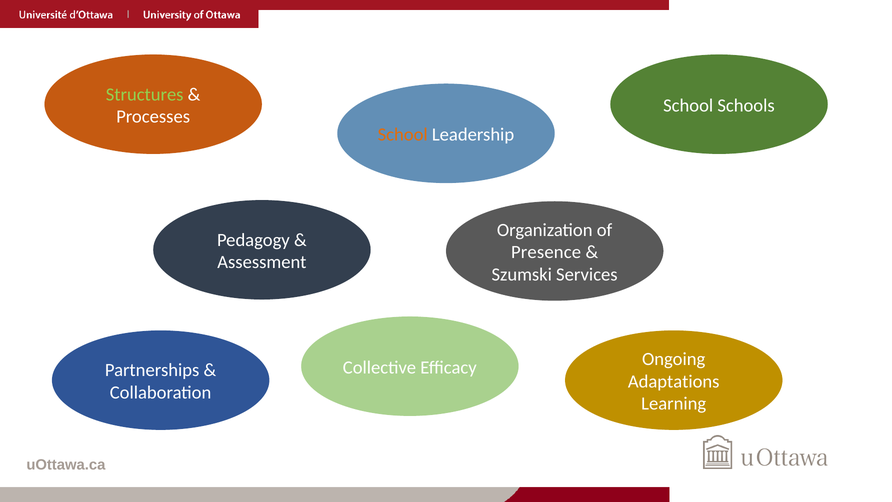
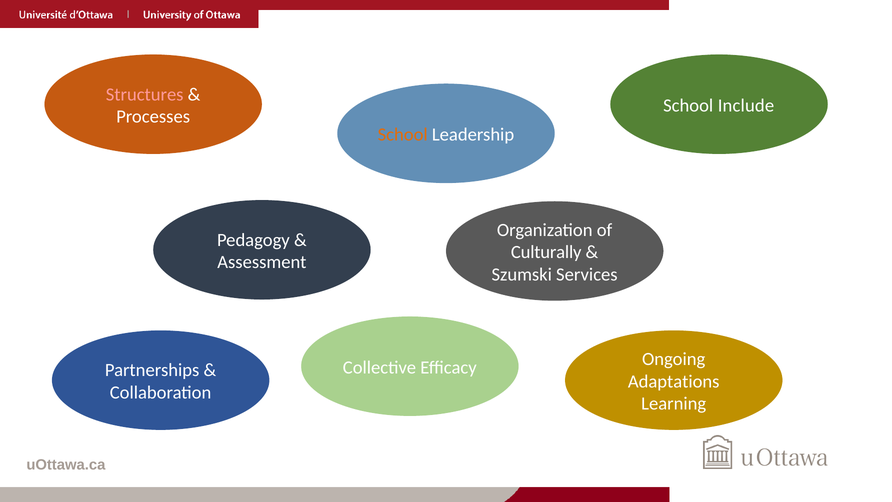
Structures colour: light green -> pink (145, 94)
Schools: Schools -> Include (746, 105)
Presence: Presence -> Culturally (546, 252)
